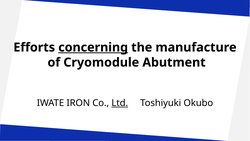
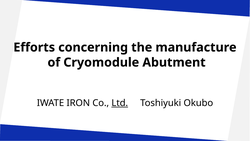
concerning underline: present -> none (93, 47)
